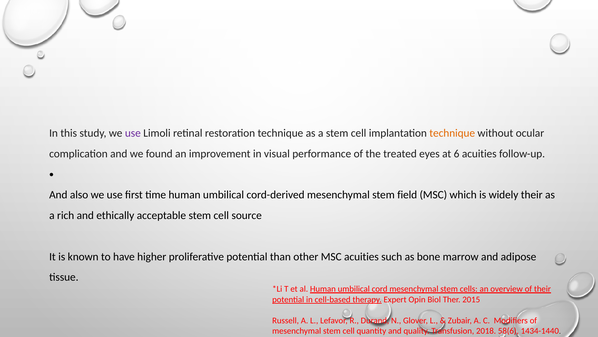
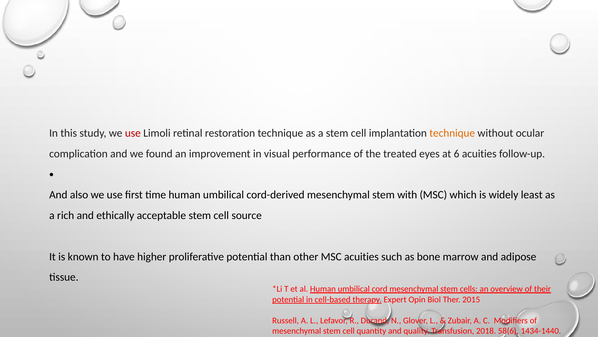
use colour: purple -> red (133, 133)
field: field -> with (407, 195)
widely their: their -> least (532, 195)
